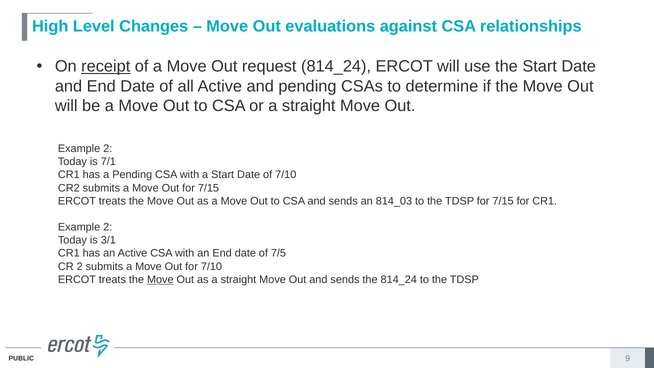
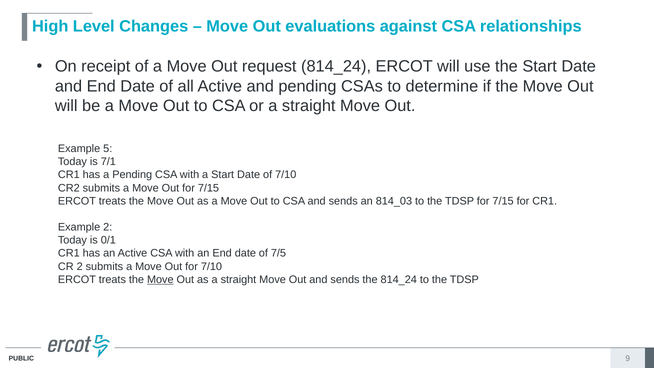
receipt underline: present -> none (106, 67)
2: 2 -> 5 (108, 149)
3/1: 3/1 -> 0/1 (108, 240)
